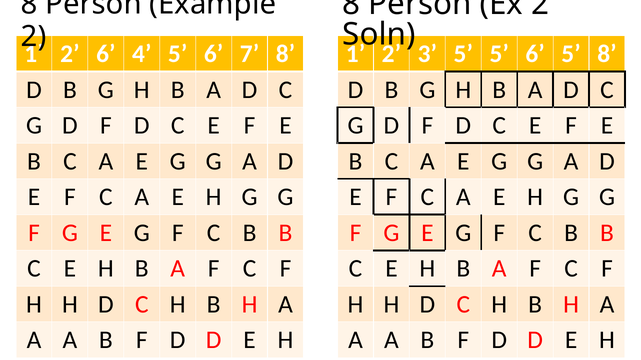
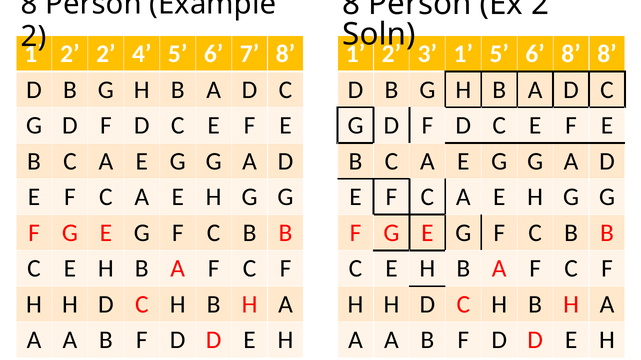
2 6: 6 -> 2 (106, 54)
3 5: 5 -> 1 (463, 54)
6 5: 5 -> 8 (571, 54)
